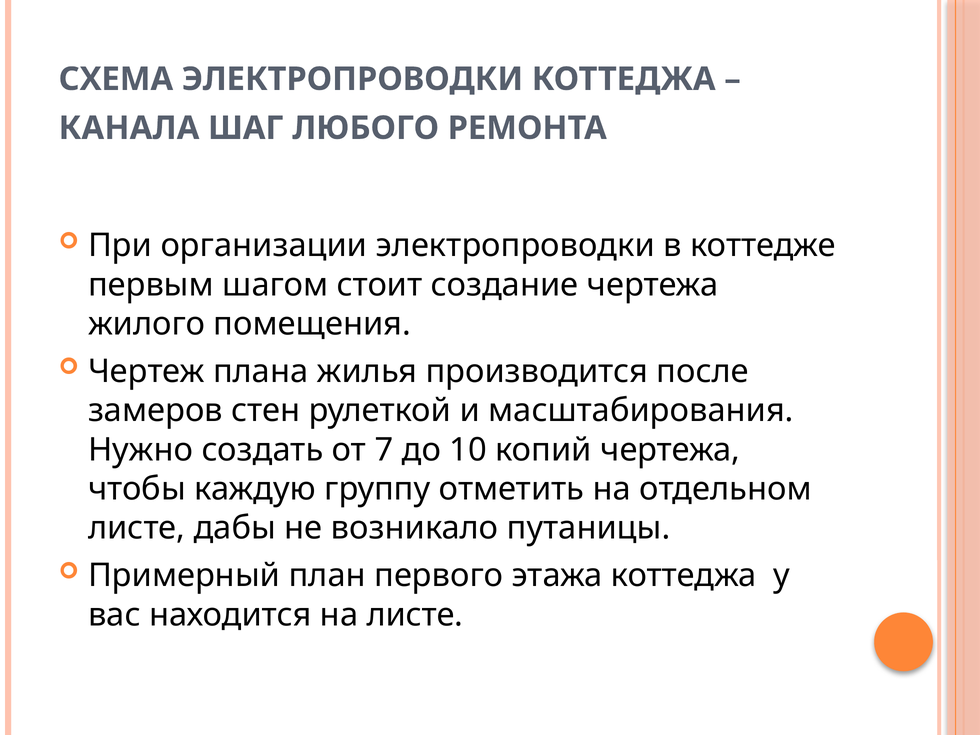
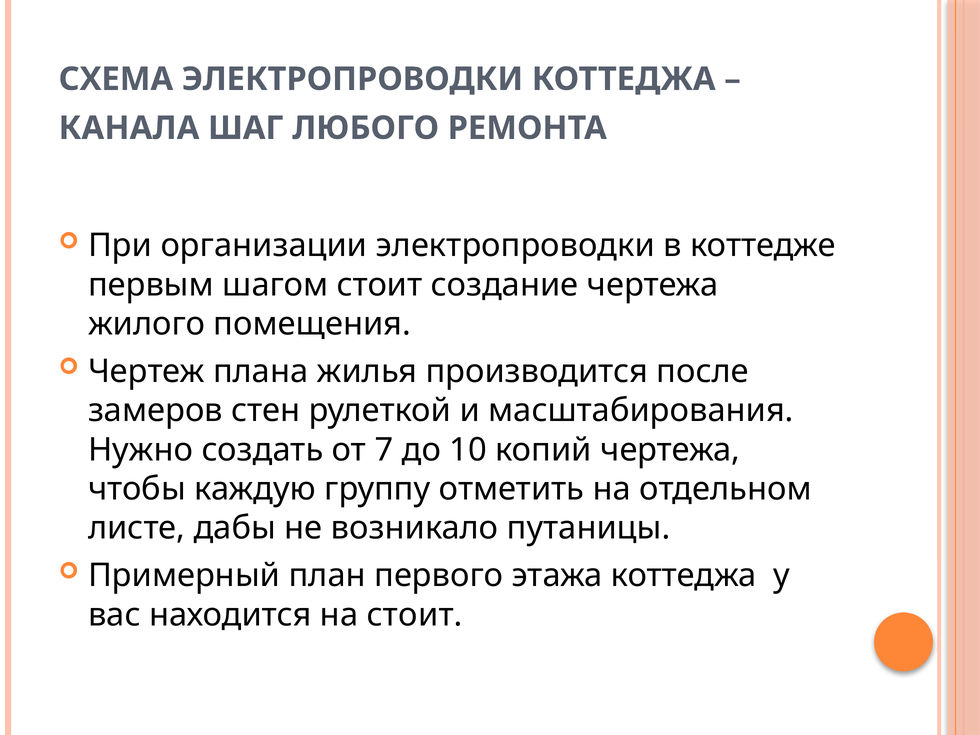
на листе: листе -> стоит (415, 615)
